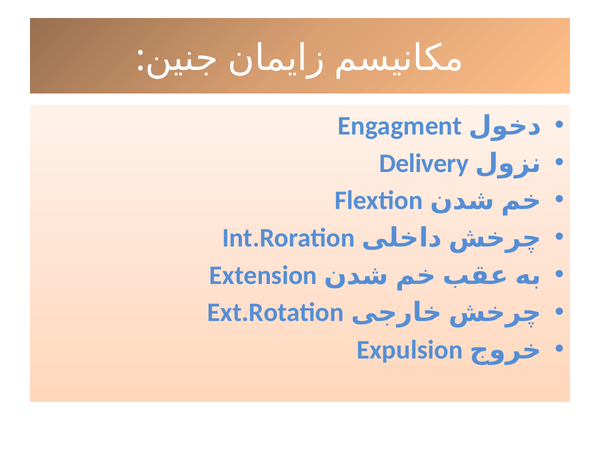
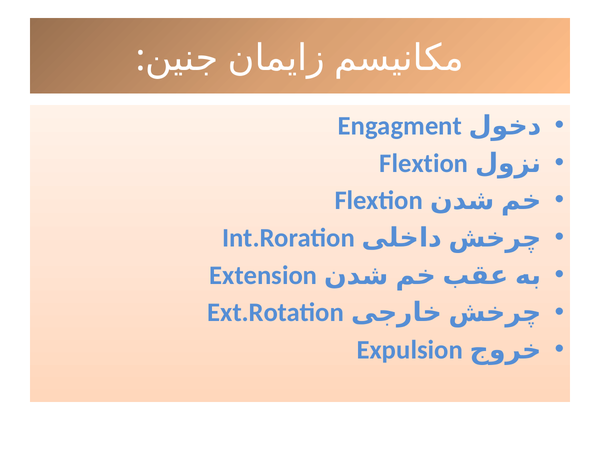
Delivery: Delivery -> Flextion (424, 163)
